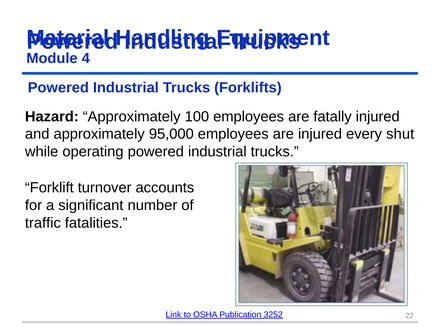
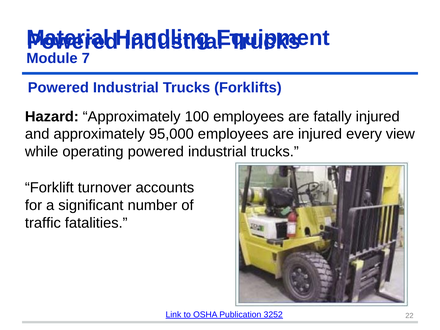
4: 4 -> 7 (86, 58)
shut: shut -> view (400, 134)
